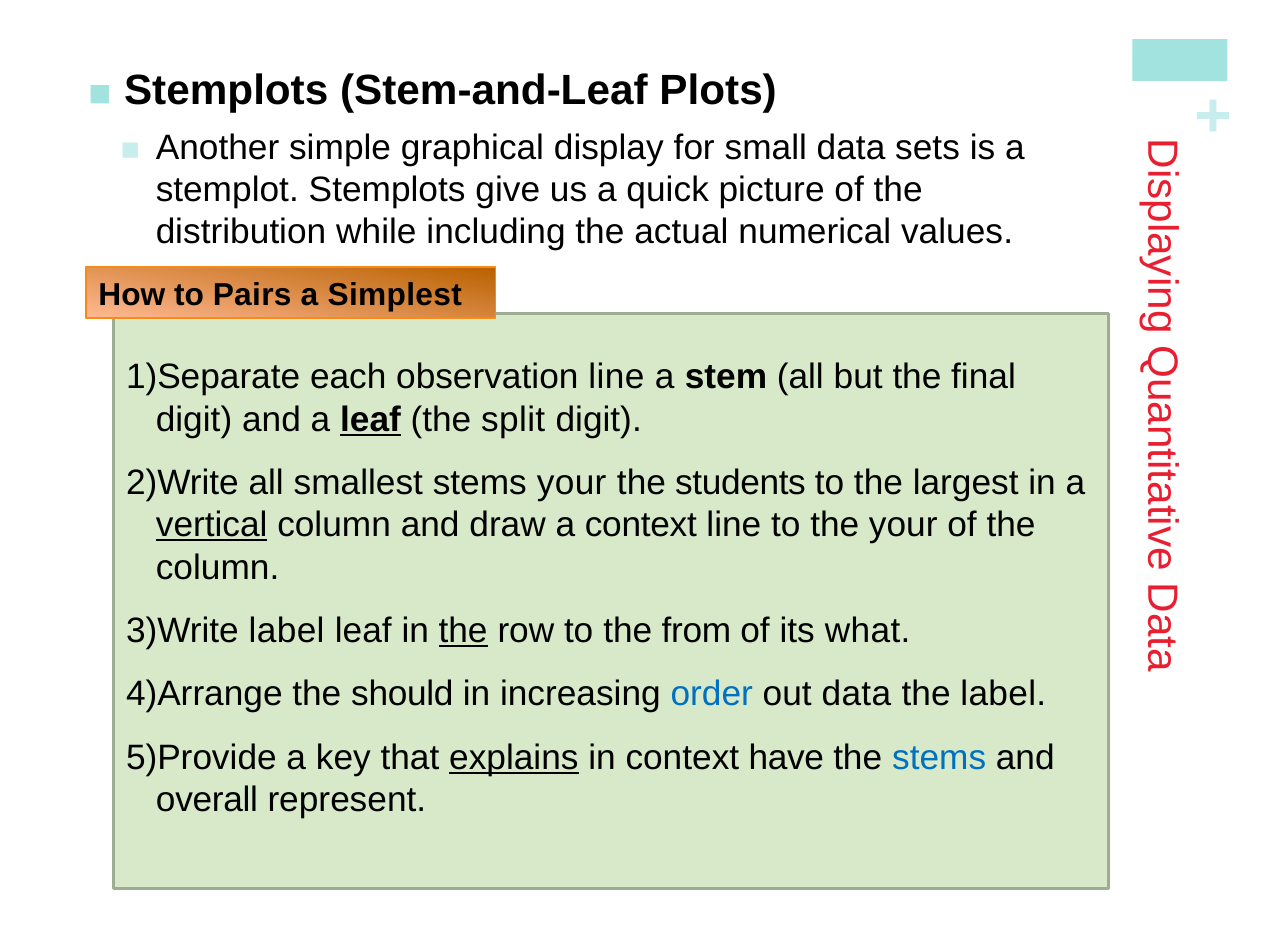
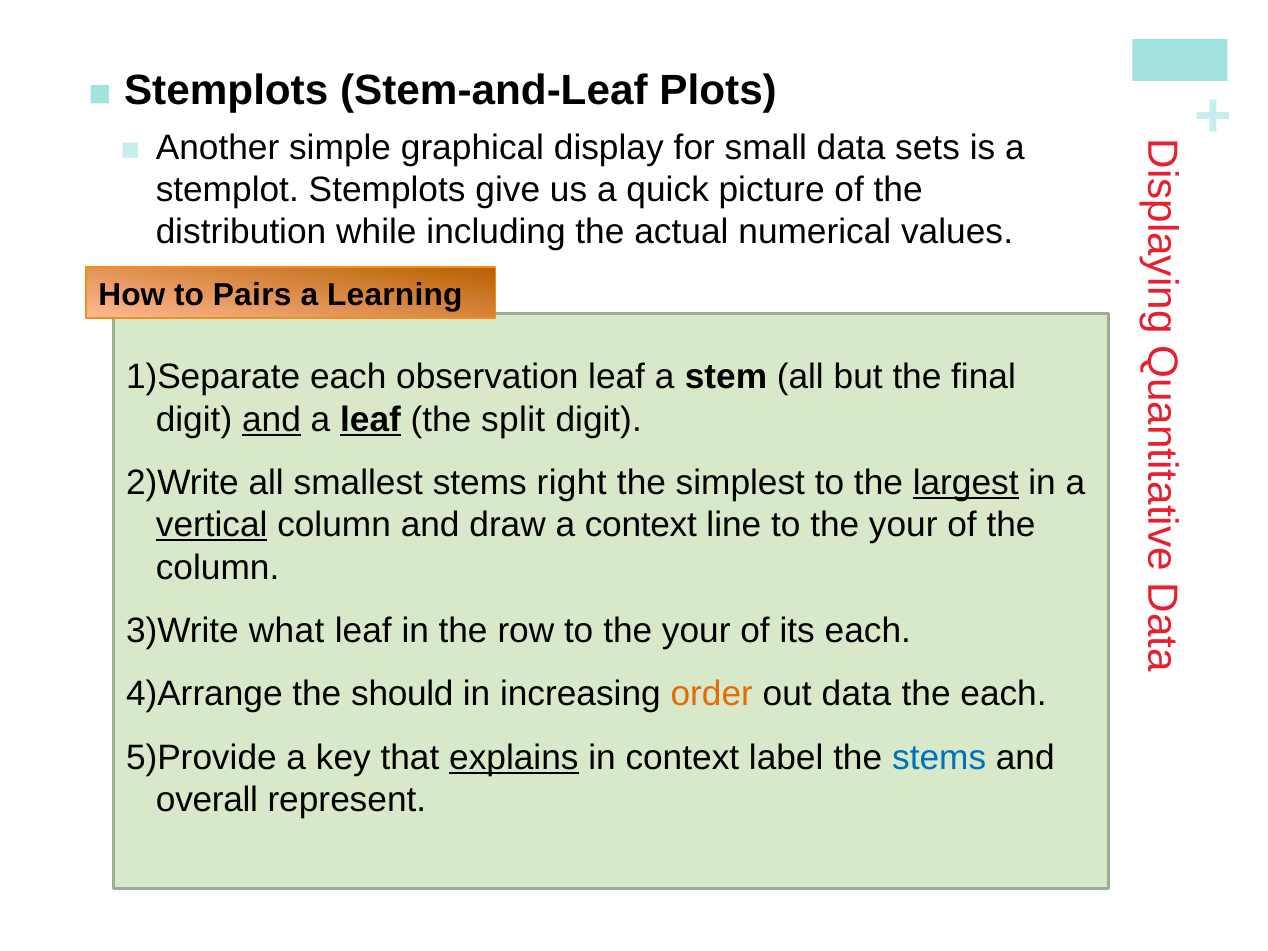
Simplest: Simplest -> Learning (395, 295)
line: line -> leaf (617, 377)
and underline: none -> present (271, 420)
stems your: your -> right (572, 483)
students: students -> simplest (740, 483)
largest underline: none -> present (966, 483)
label: label -> what (287, 631)
the underline: present -> none (463, 631)
row to the from: from -> your (696, 631)
its what: what -> each (868, 631)
order colour: blue -> orange (712, 694)
the label: label -> each (1004, 694)
have: have -> label (786, 758)
